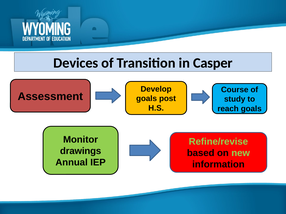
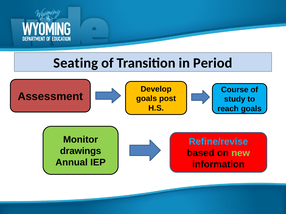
Devices: Devices -> Seating (76, 63)
Casper: Casper -> Period (213, 63)
Refine/revise colour: light green -> light blue (218, 142)
